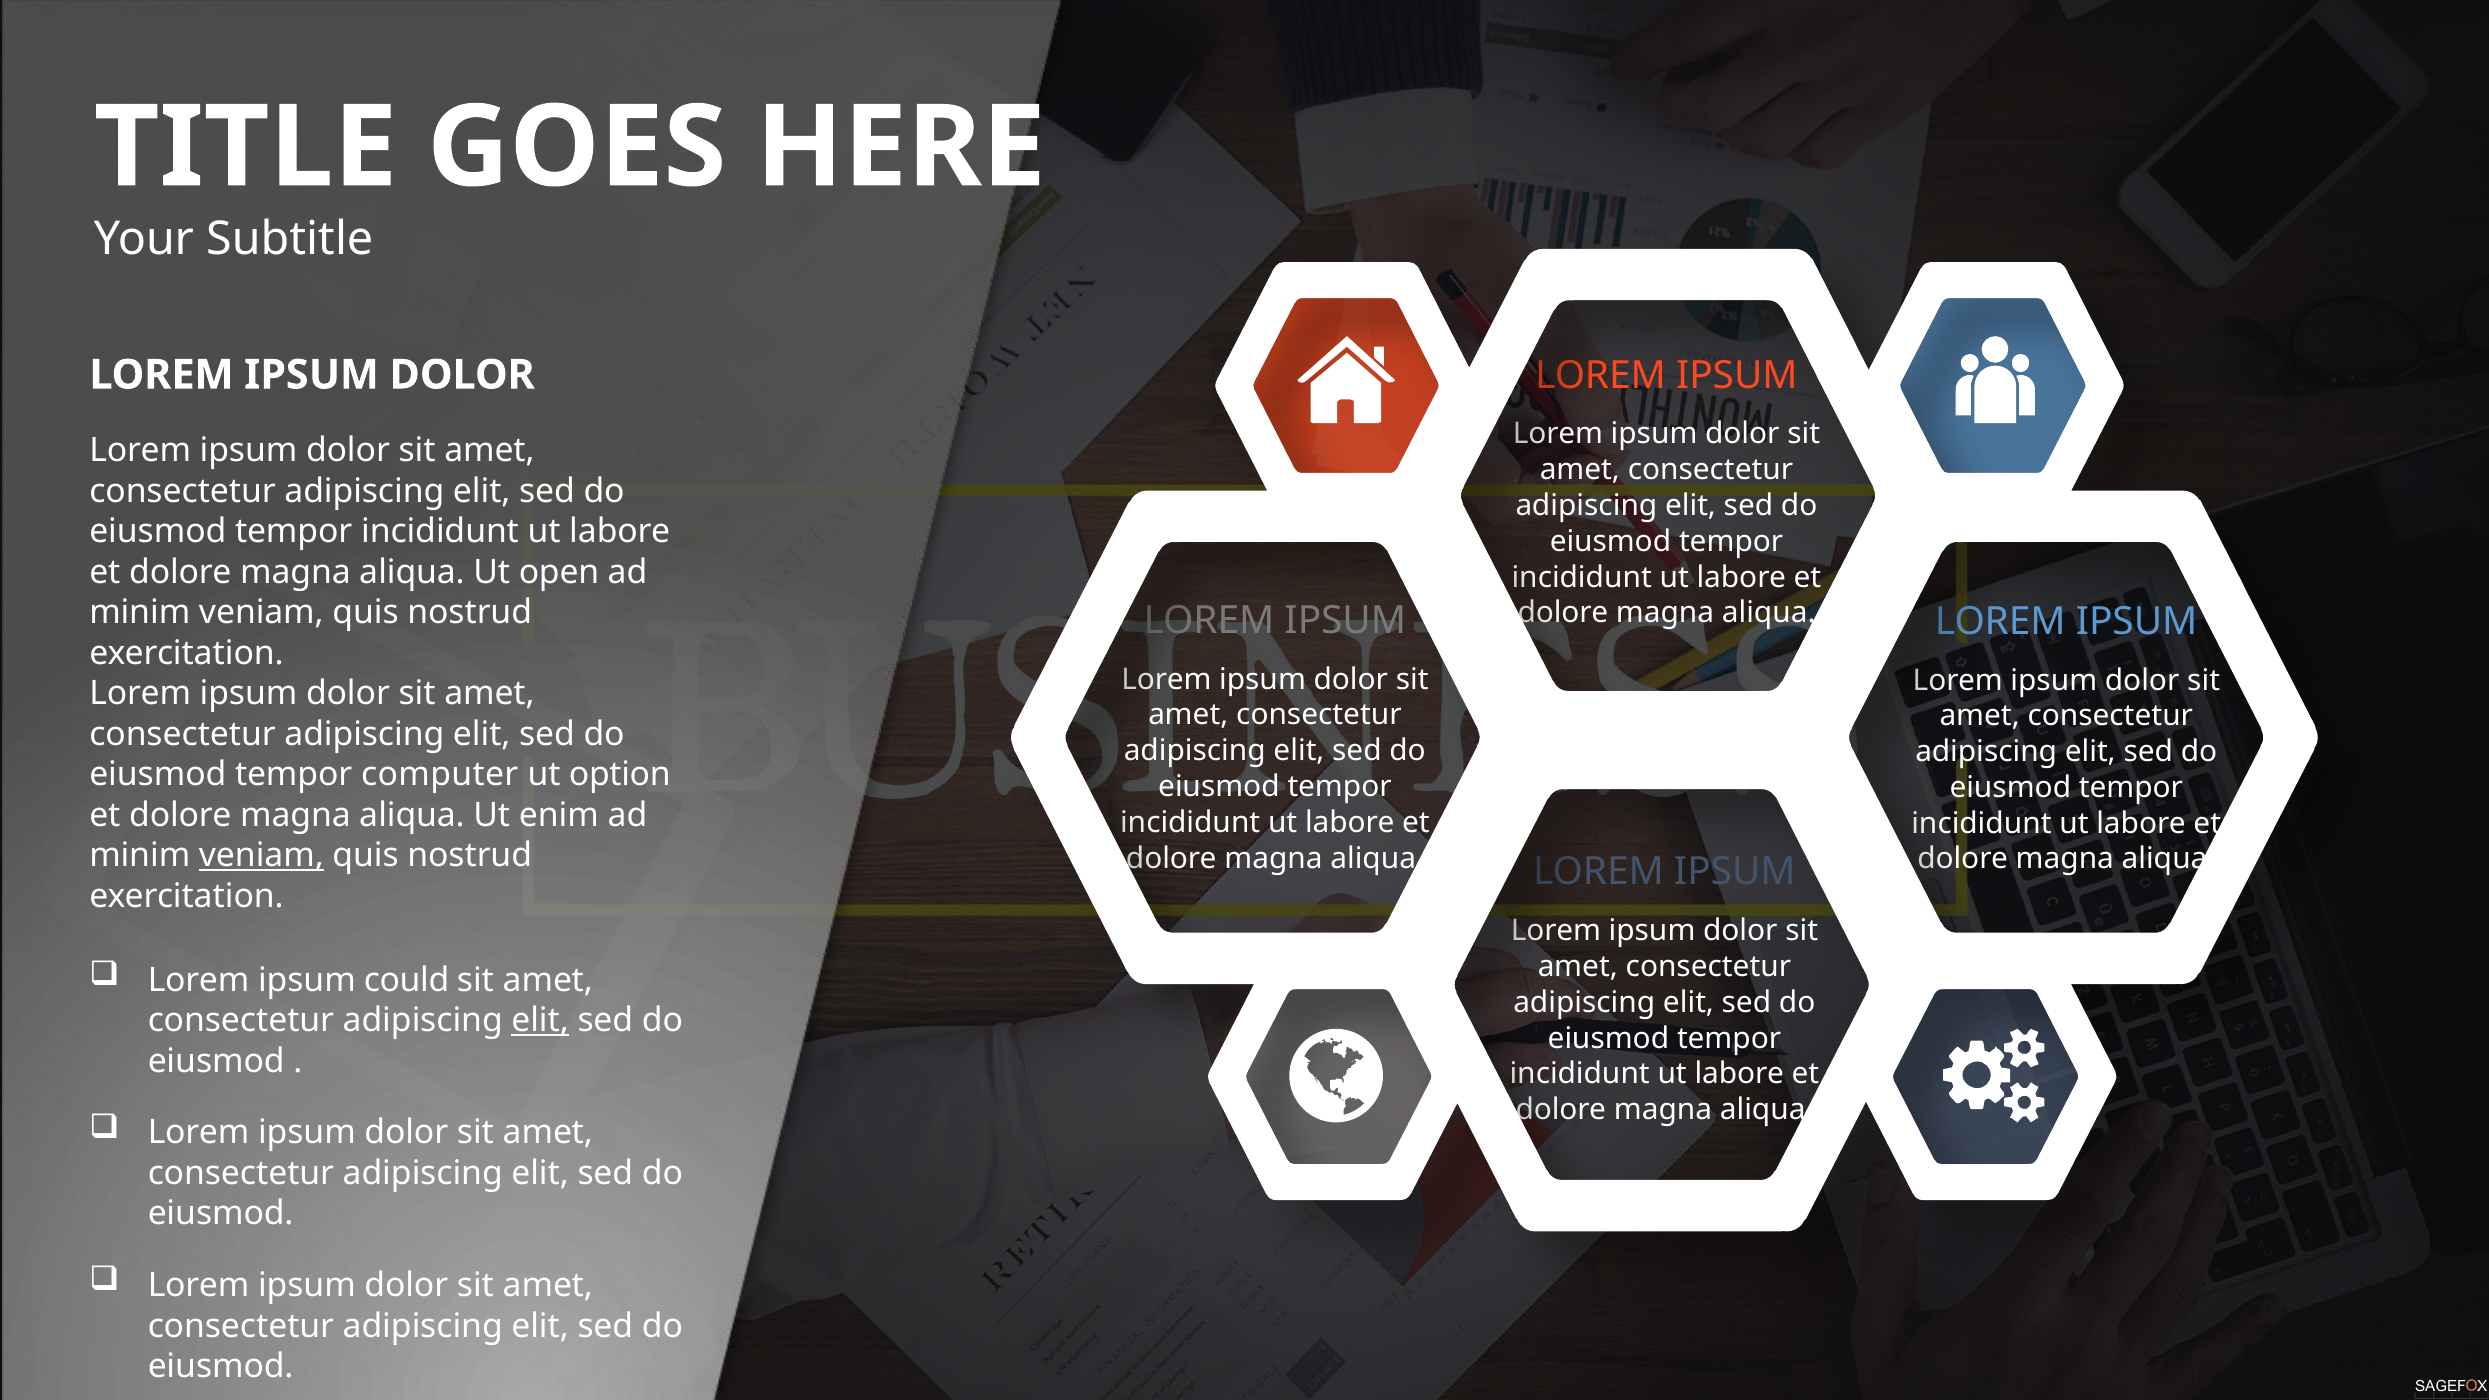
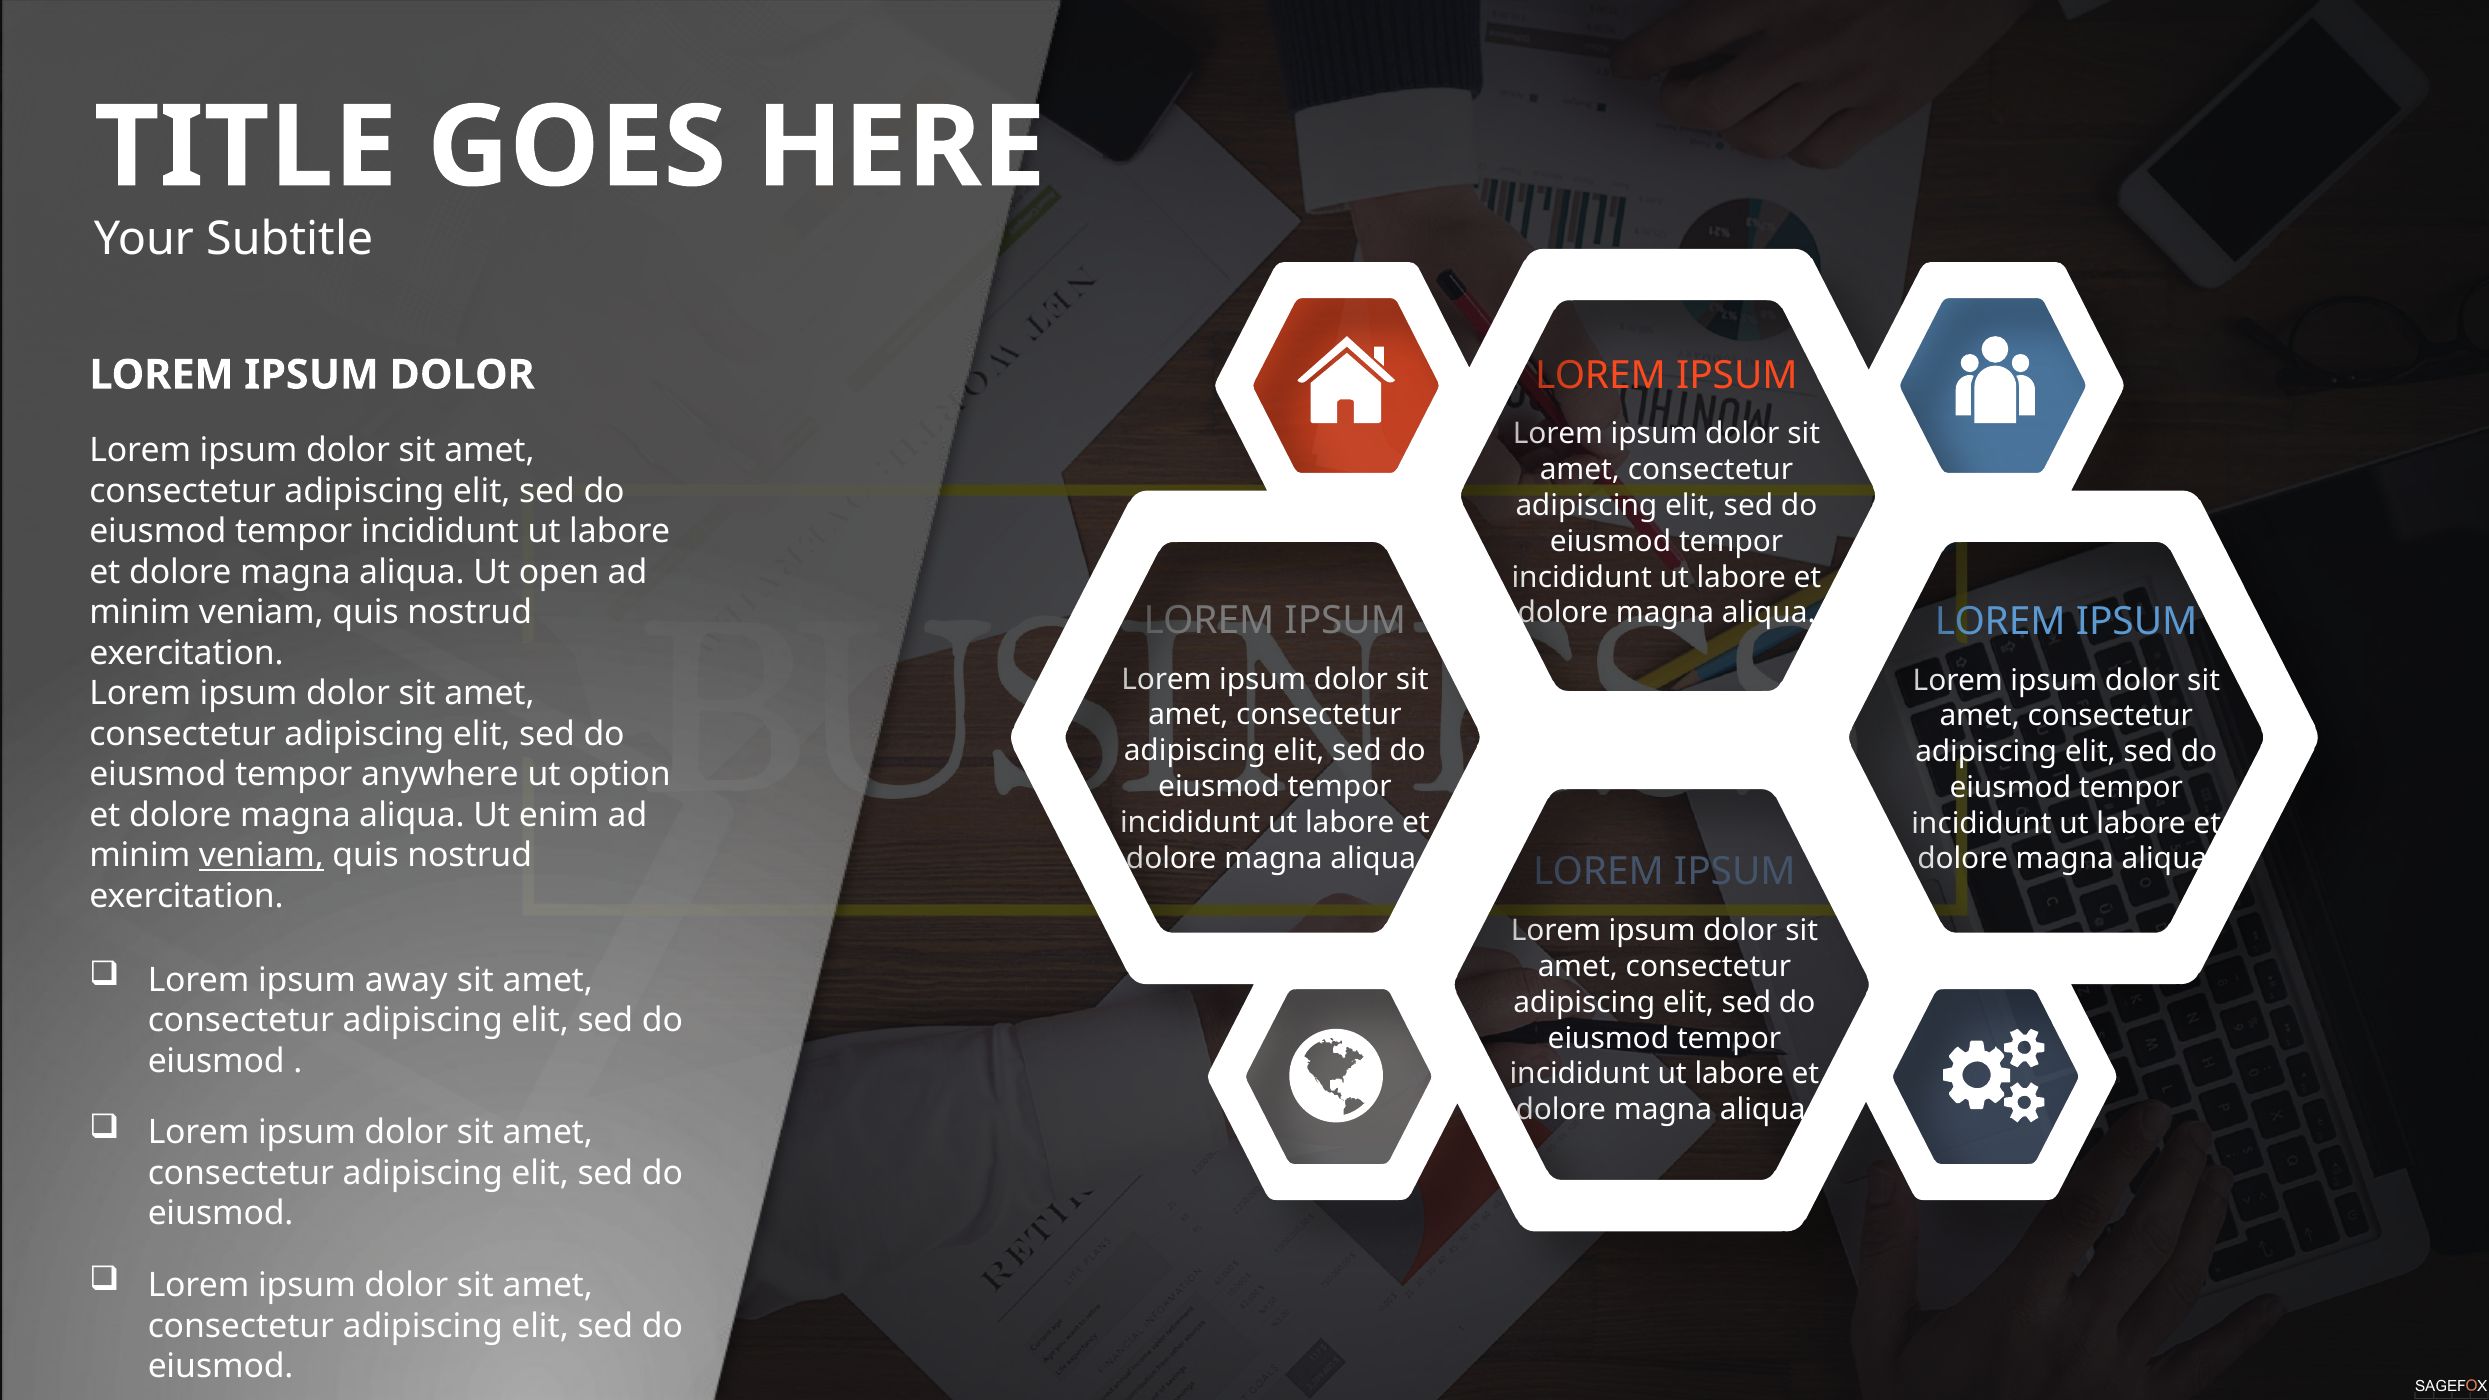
computer: computer -> anywhere (440, 775)
could: could -> away (406, 980)
elit underline: present -> none (540, 1021)
